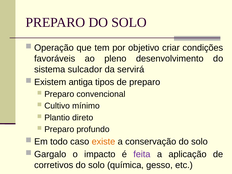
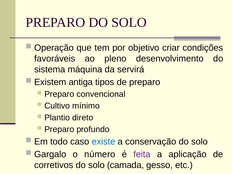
sulcador: sulcador -> máquina (85, 69)
existe colour: orange -> blue (103, 142)
impacto: impacto -> número (100, 154)
química: química -> camada (126, 165)
